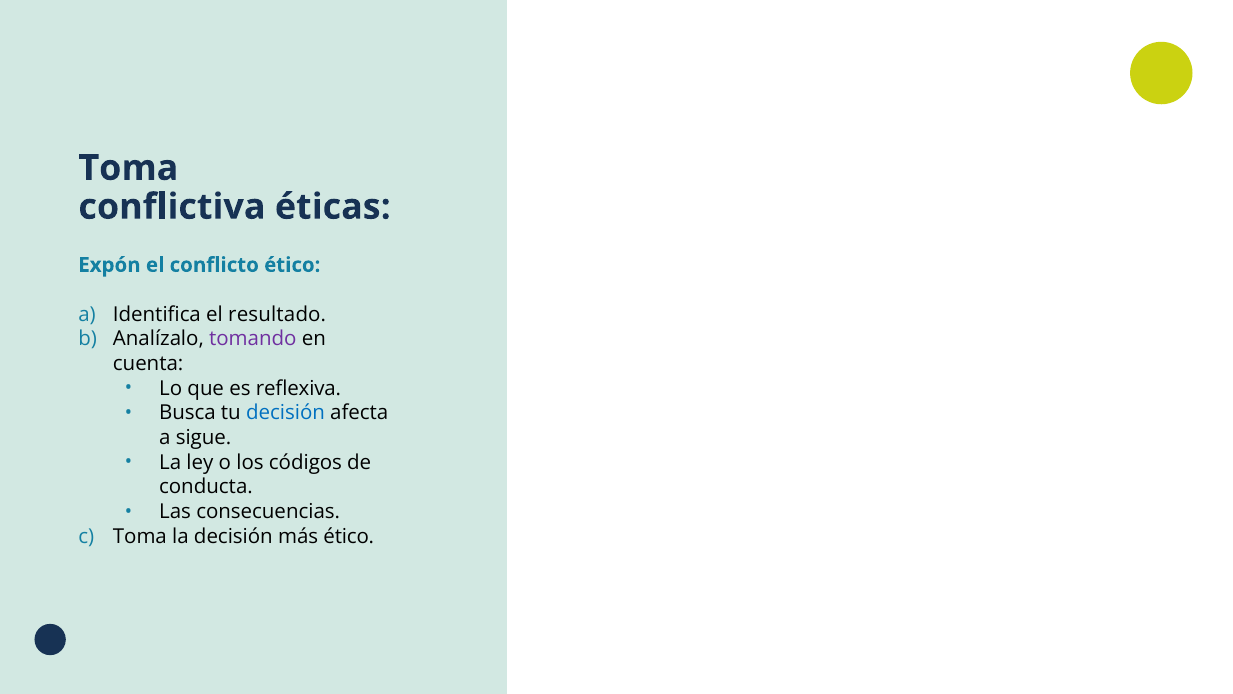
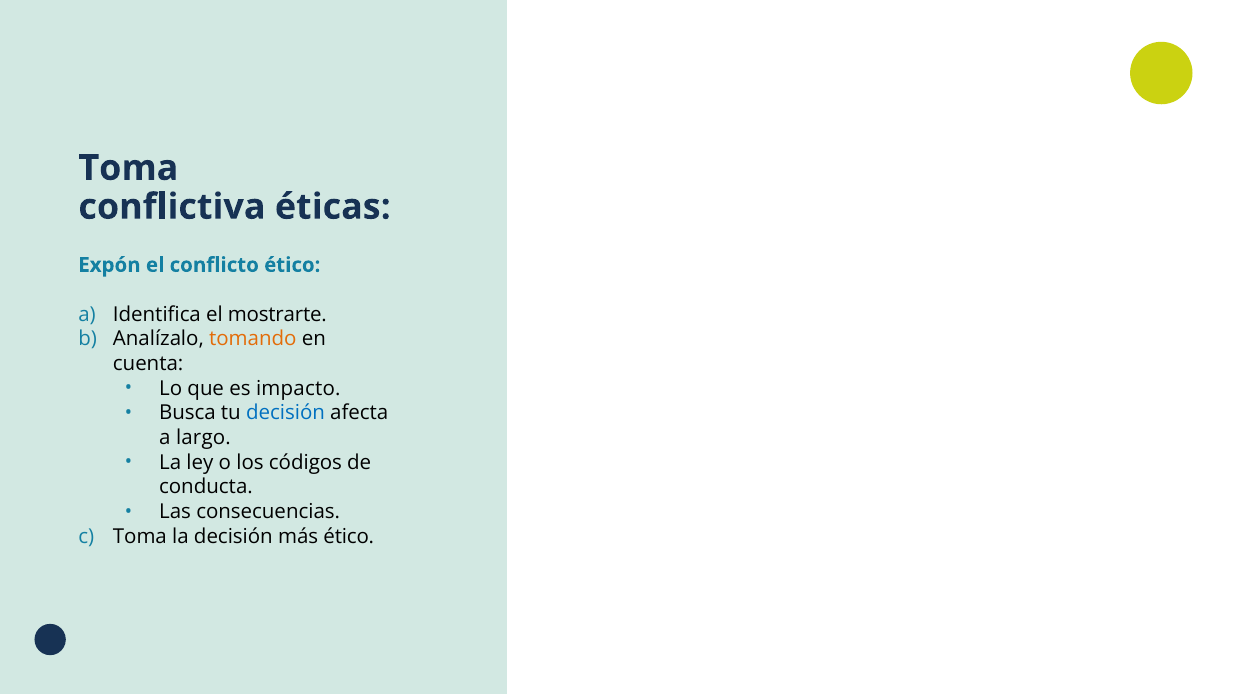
resultado: resultado -> mostrarte (277, 314)
tomando colour: purple -> orange (253, 339)
reflexiva: reflexiva -> impacto (298, 388)
sigue: sigue -> largo (203, 437)
